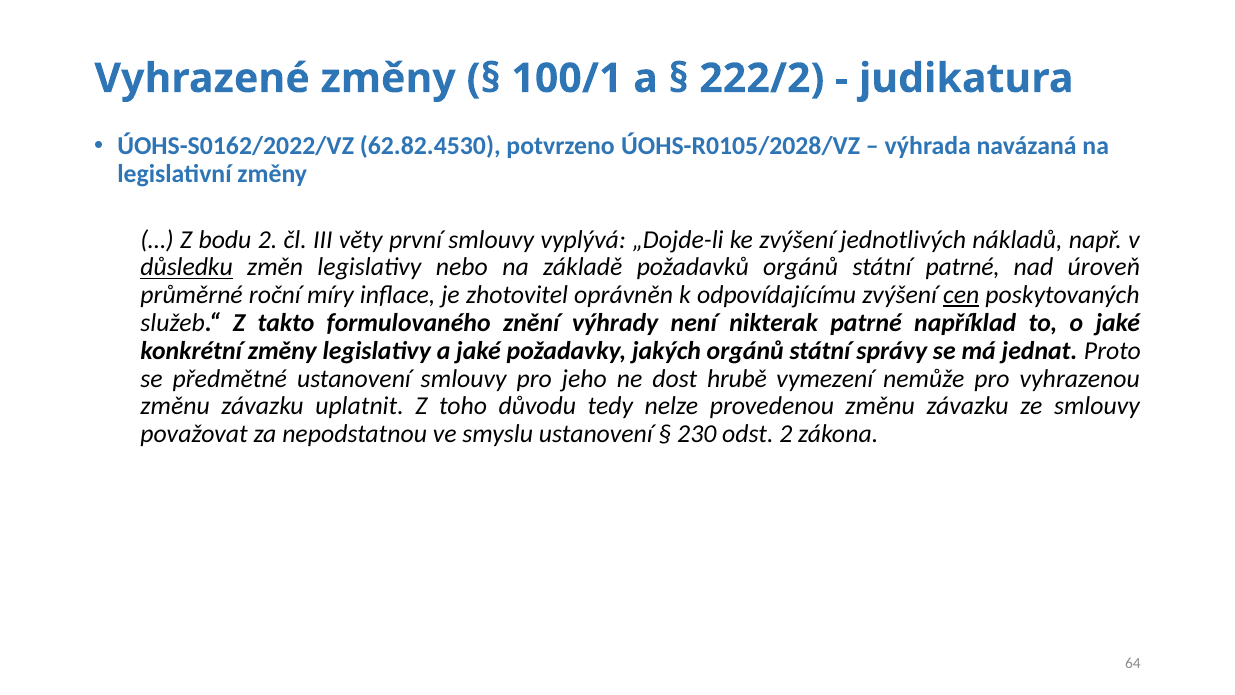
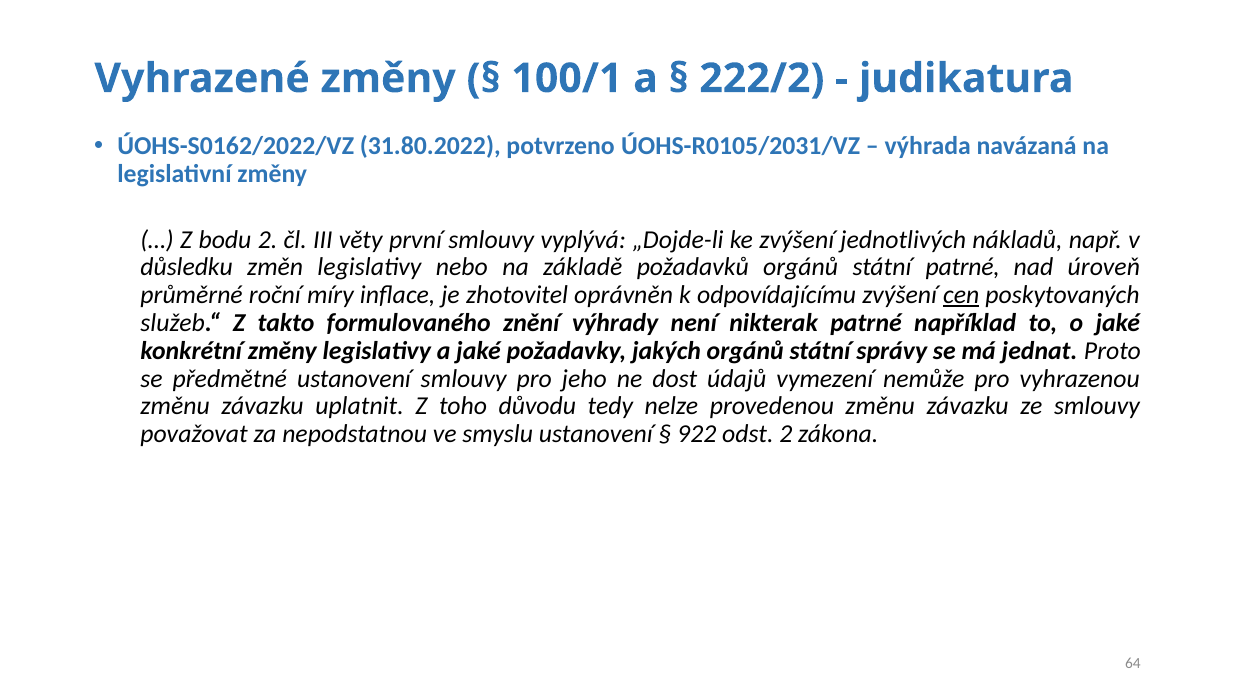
62.82.4530: 62.82.4530 -> 31.80.2022 (430, 146)
ÚOHS-R0105/2028/VZ: ÚOHS-R0105/2028/VZ -> ÚOHS-R0105/2031/VZ (741, 146)
důsledku underline: present -> none (187, 267)
hrubě: hrubě -> údajů (737, 378)
230: 230 -> 922 (697, 434)
